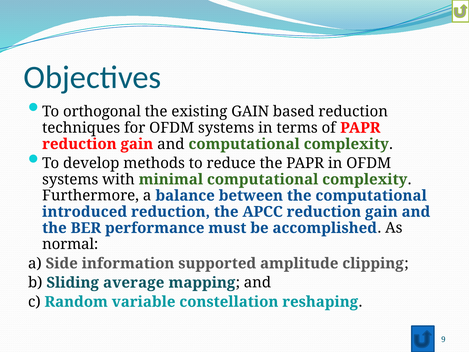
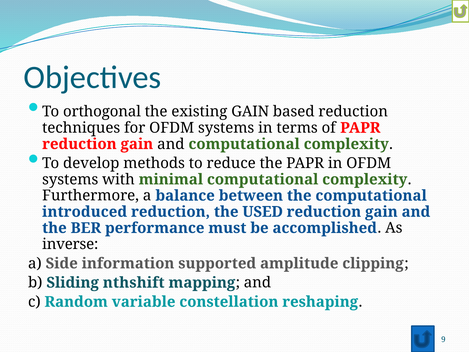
APCC: APCC -> USED (263, 212)
normal: normal -> inverse (70, 244)
average: average -> nthshift (134, 282)
